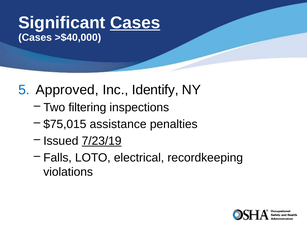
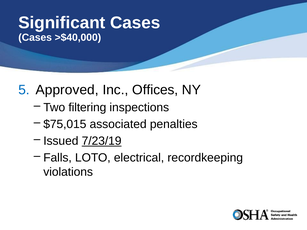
Cases underline: present -> none (135, 23)
Identify: Identify -> Offices (155, 90)
assistance: assistance -> associated (118, 124)
